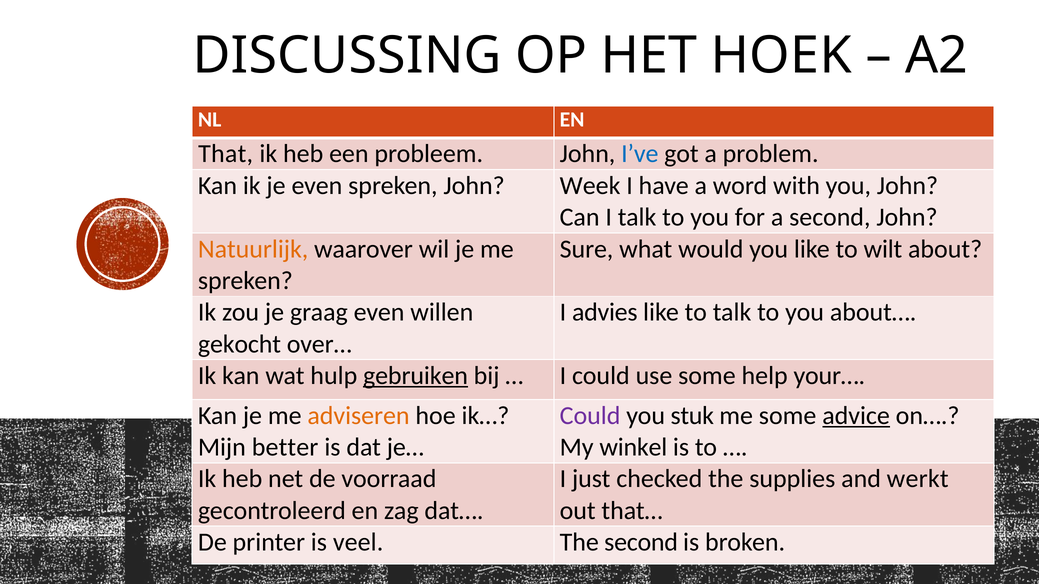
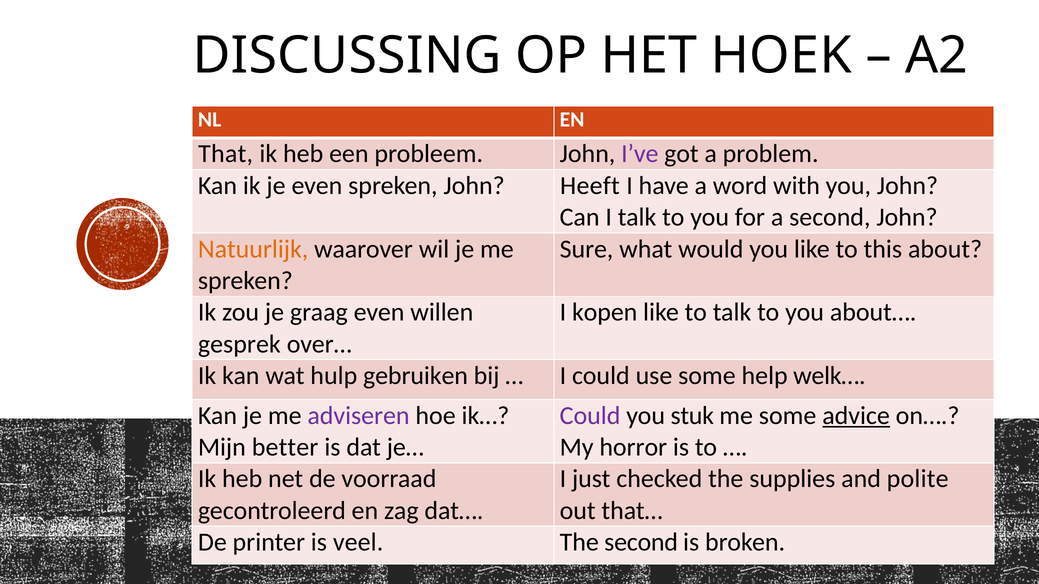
I’ve colour: blue -> purple (640, 154)
Week: Week -> Heeft (590, 186)
wilt: wilt -> this (883, 249)
advies: advies -> kopen (605, 313)
gekocht: gekocht -> gesprek (239, 344)
gebruiken underline: present -> none (416, 376)
your…: your… -> welk… (829, 376)
adviseren colour: orange -> purple (359, 416)
winkel: winkel -> horror (633, 448)
werkt: werkt -> polite (918, 479)
